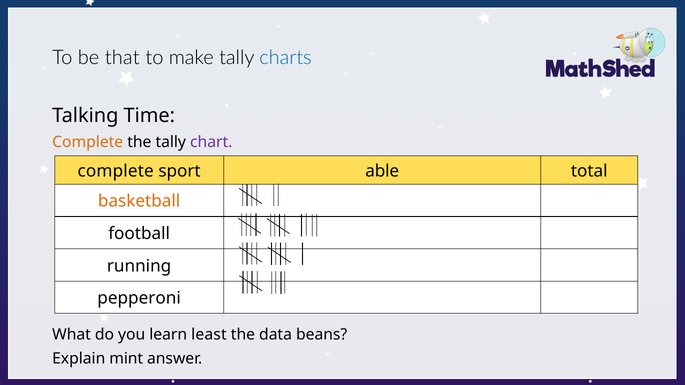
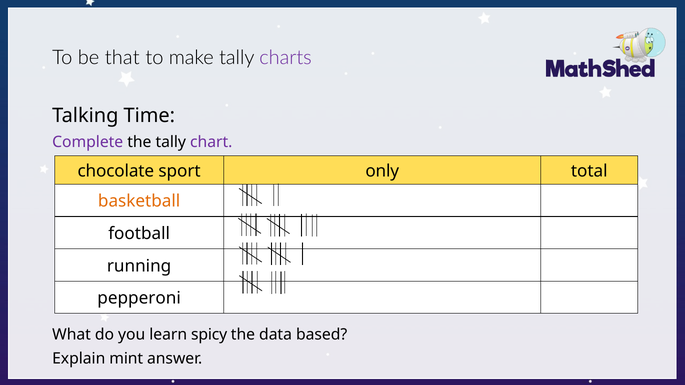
charts colour: blue -> purple (286, 58)
Complete colour: orange -> purple (88, 142)
complete: complete -> chocolate (116, 171)
able: able -> only (382, 171)
least: least -> spicy (209, 335)
beans: beans -> based (322, 335)
